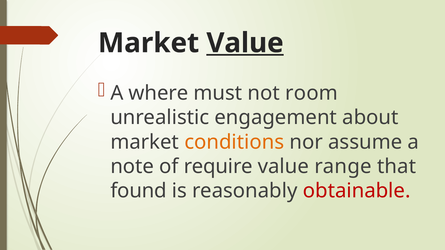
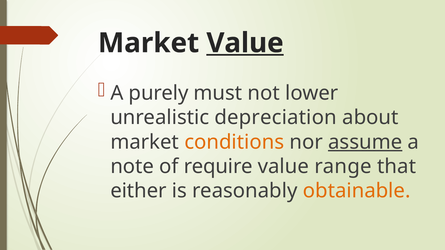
where: where -> purely (159, 93)
room: room -> lower (312, 93)
engagement: engagement -> depreciation (276, 118)
assume underline: none -> present (365, 142)
found: found -> either (139, 191)
obtainable colour: red -> orange (357, 191)
